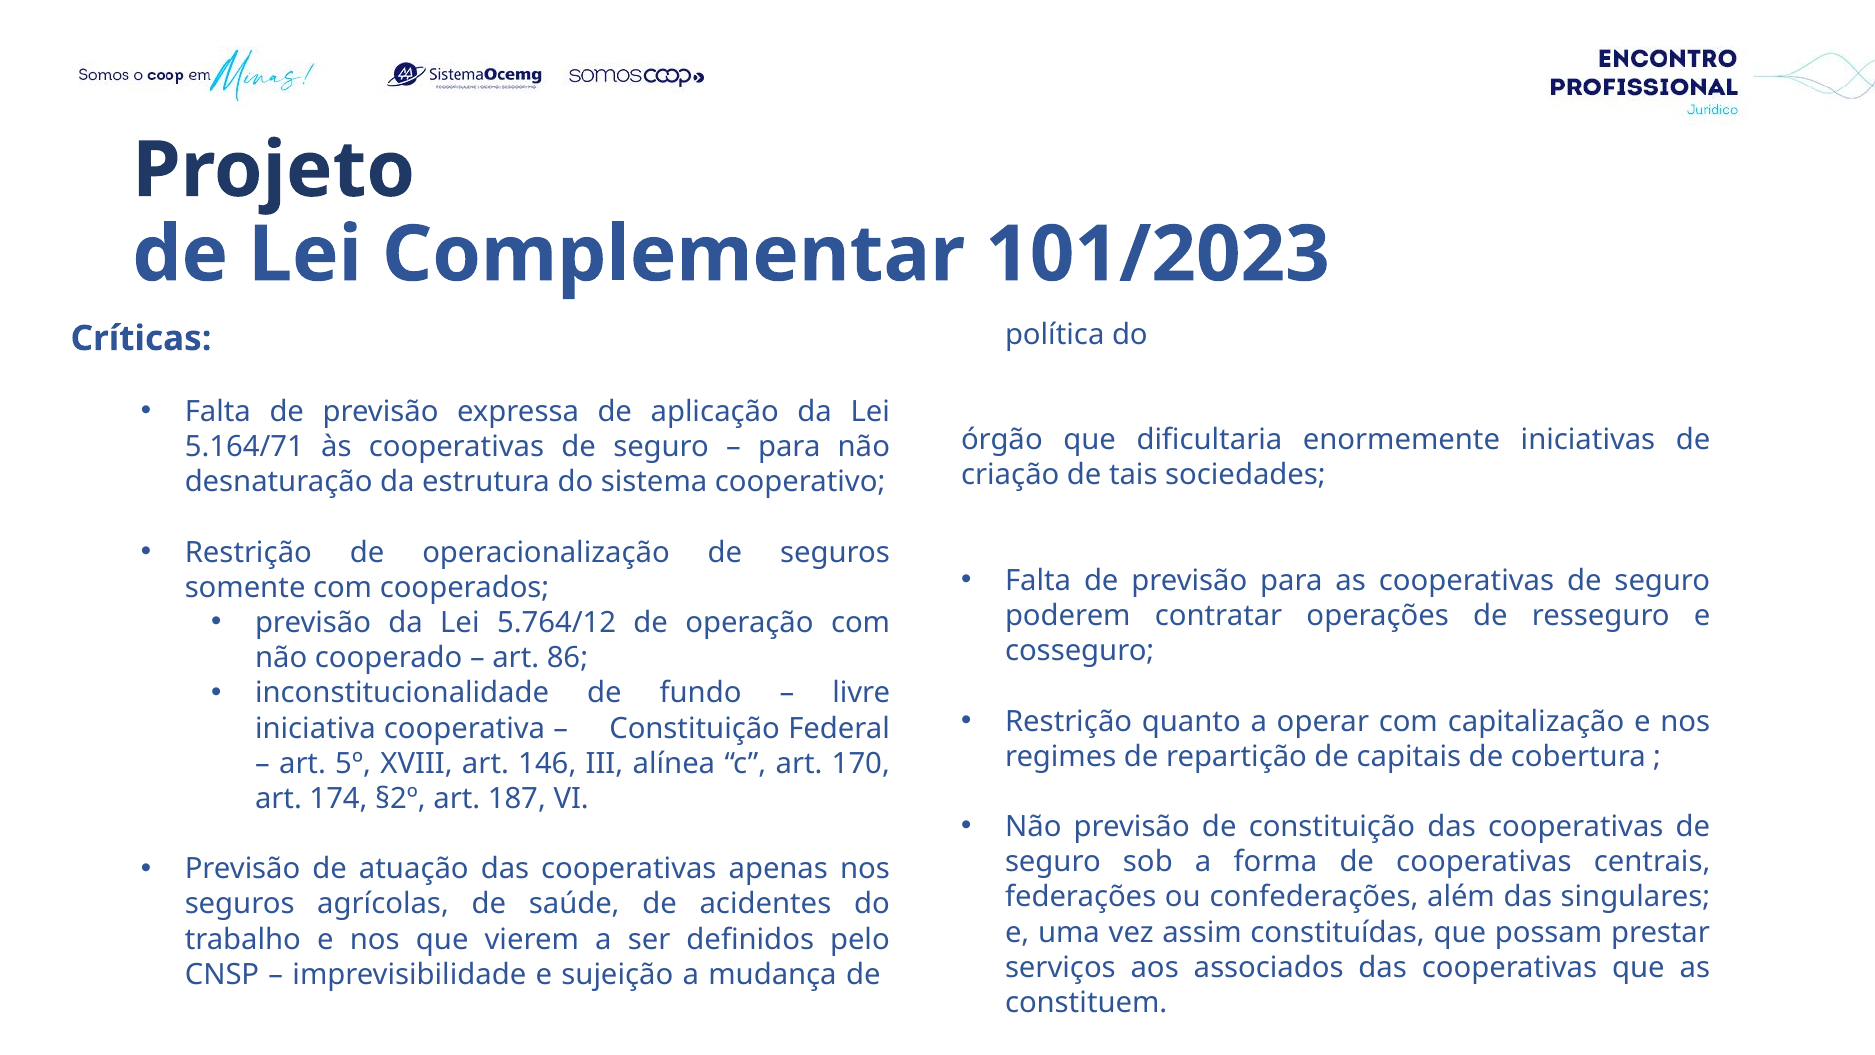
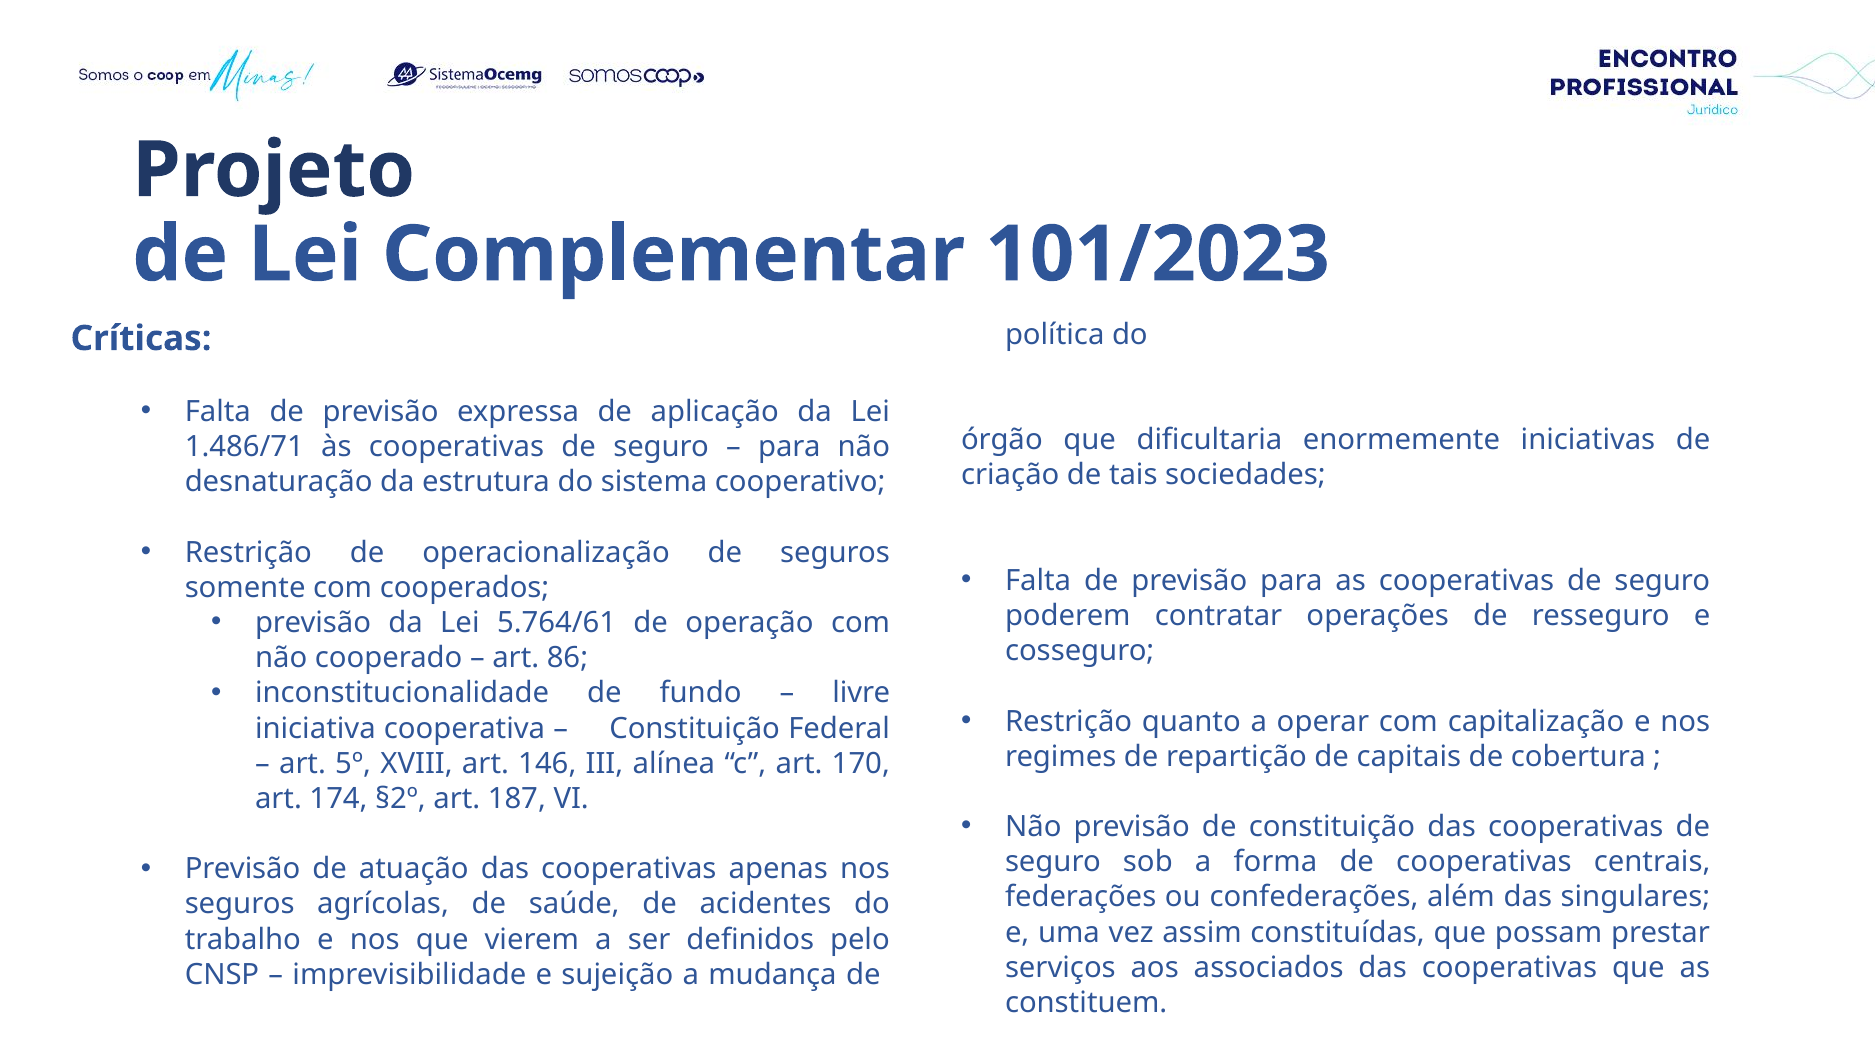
5.164/71: 5.164/71 -> 1.486/71 (244, 447)
5.764/12: 5.764/12 -> 5.764/61 (557, 623)
